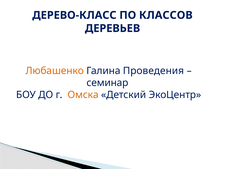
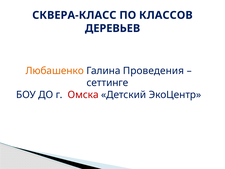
ДЕРЕВО-КЛАСС: ДЕРЕВО-КЛАСС -> СКВЕРА-КЛАСС (74, 15)
семинар: семинар -> сеттинге (107, 83)
Омска colour: orange -> red (83, 95)
